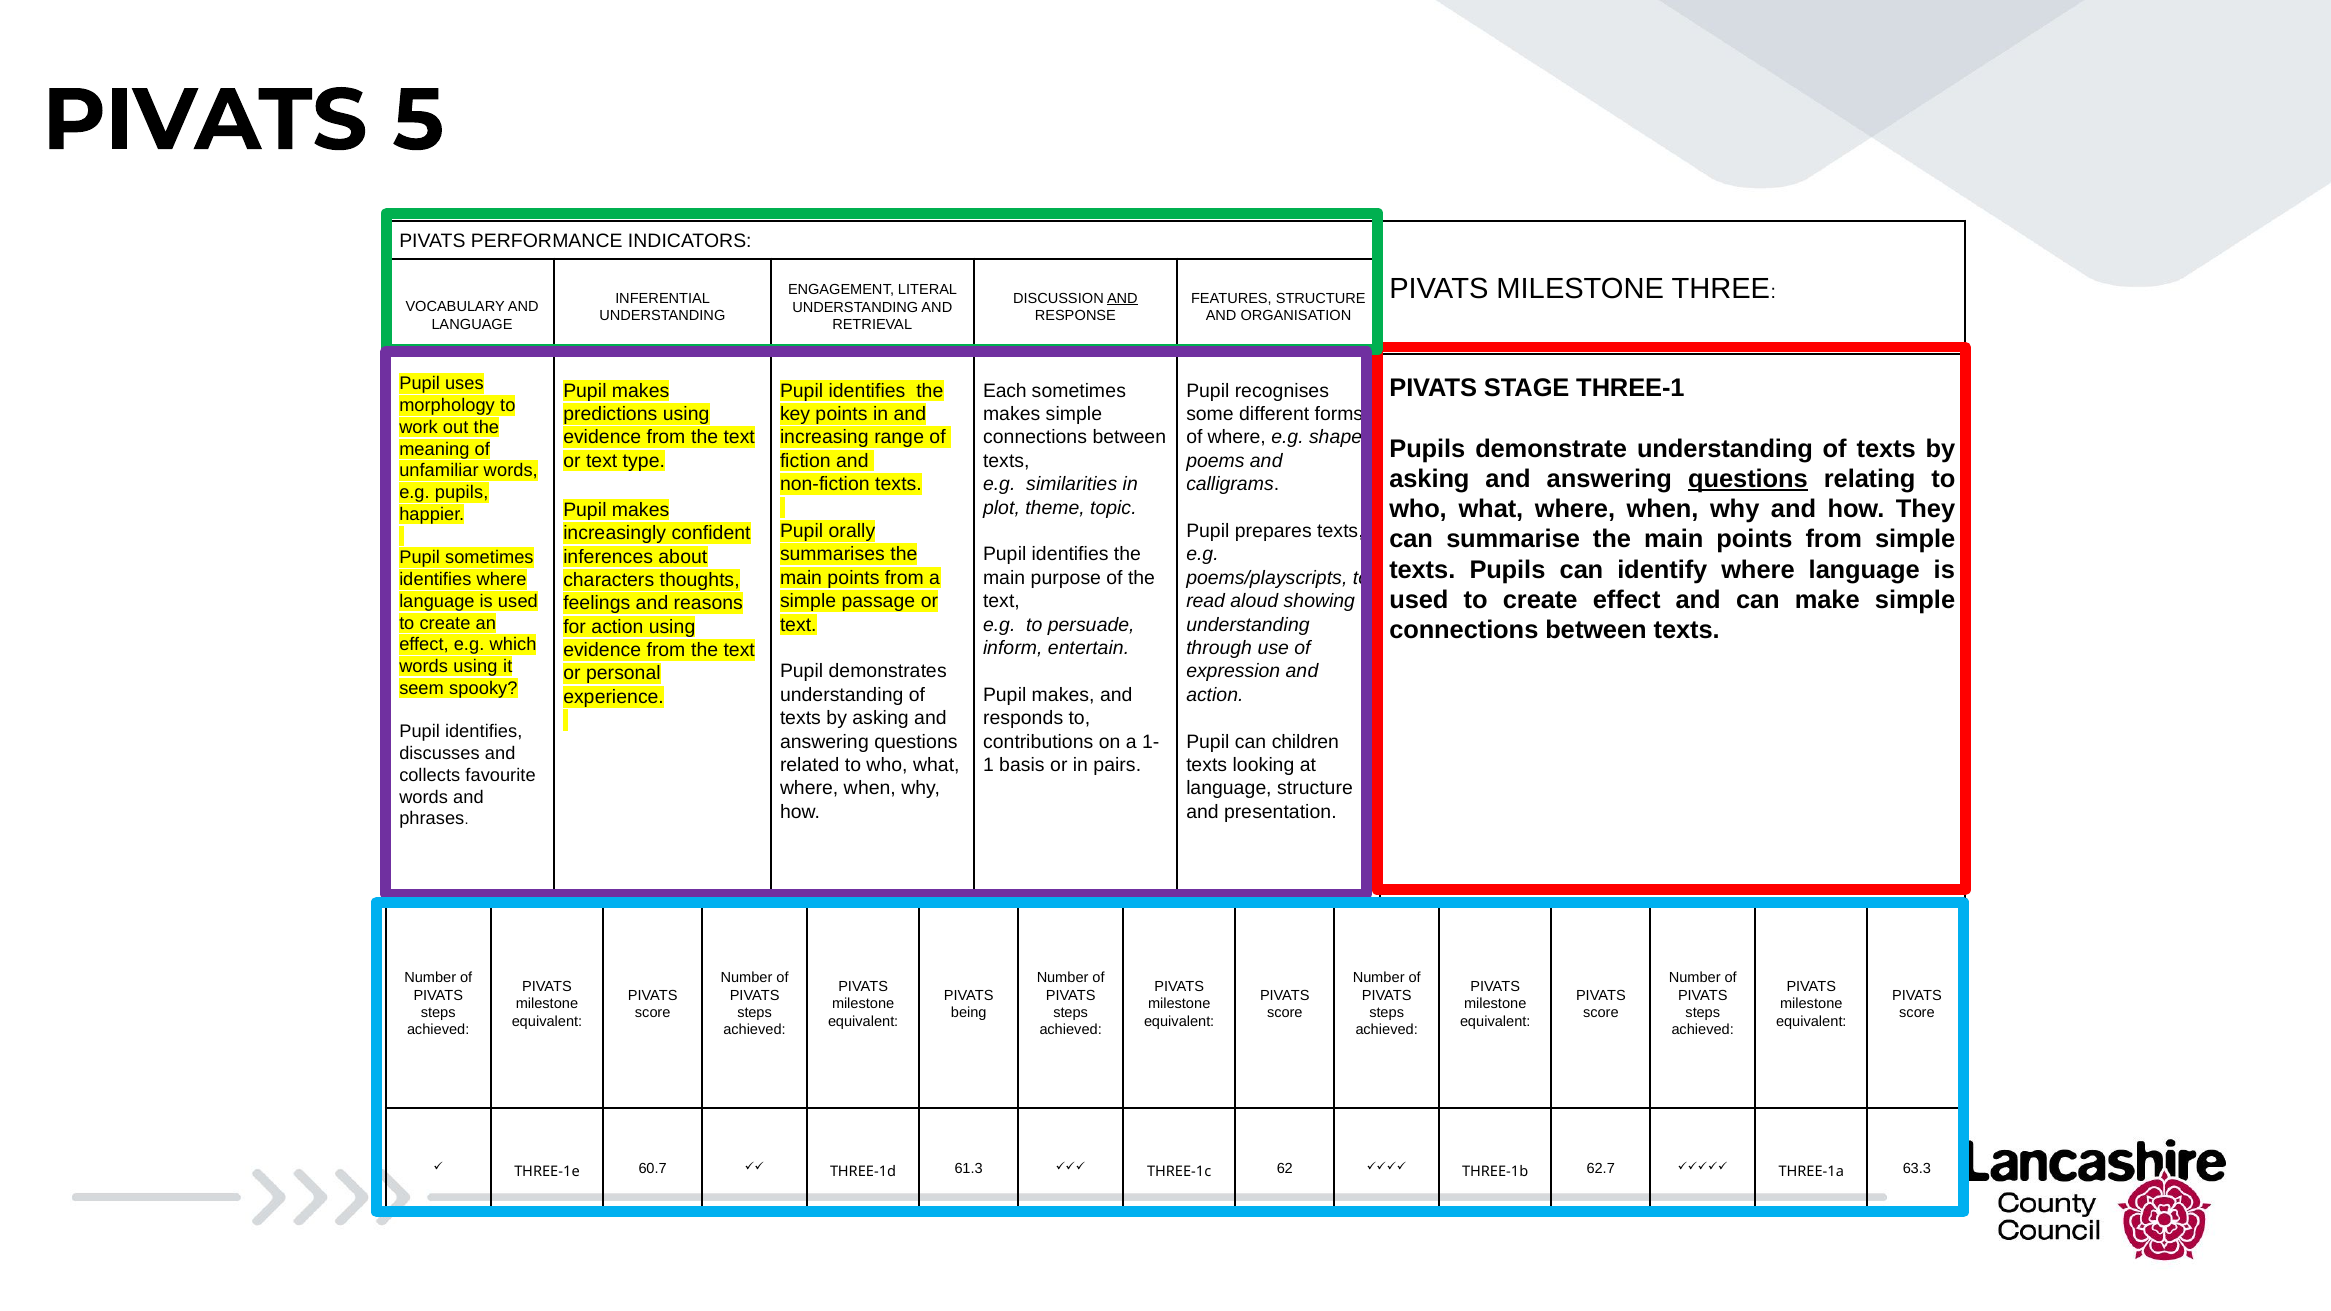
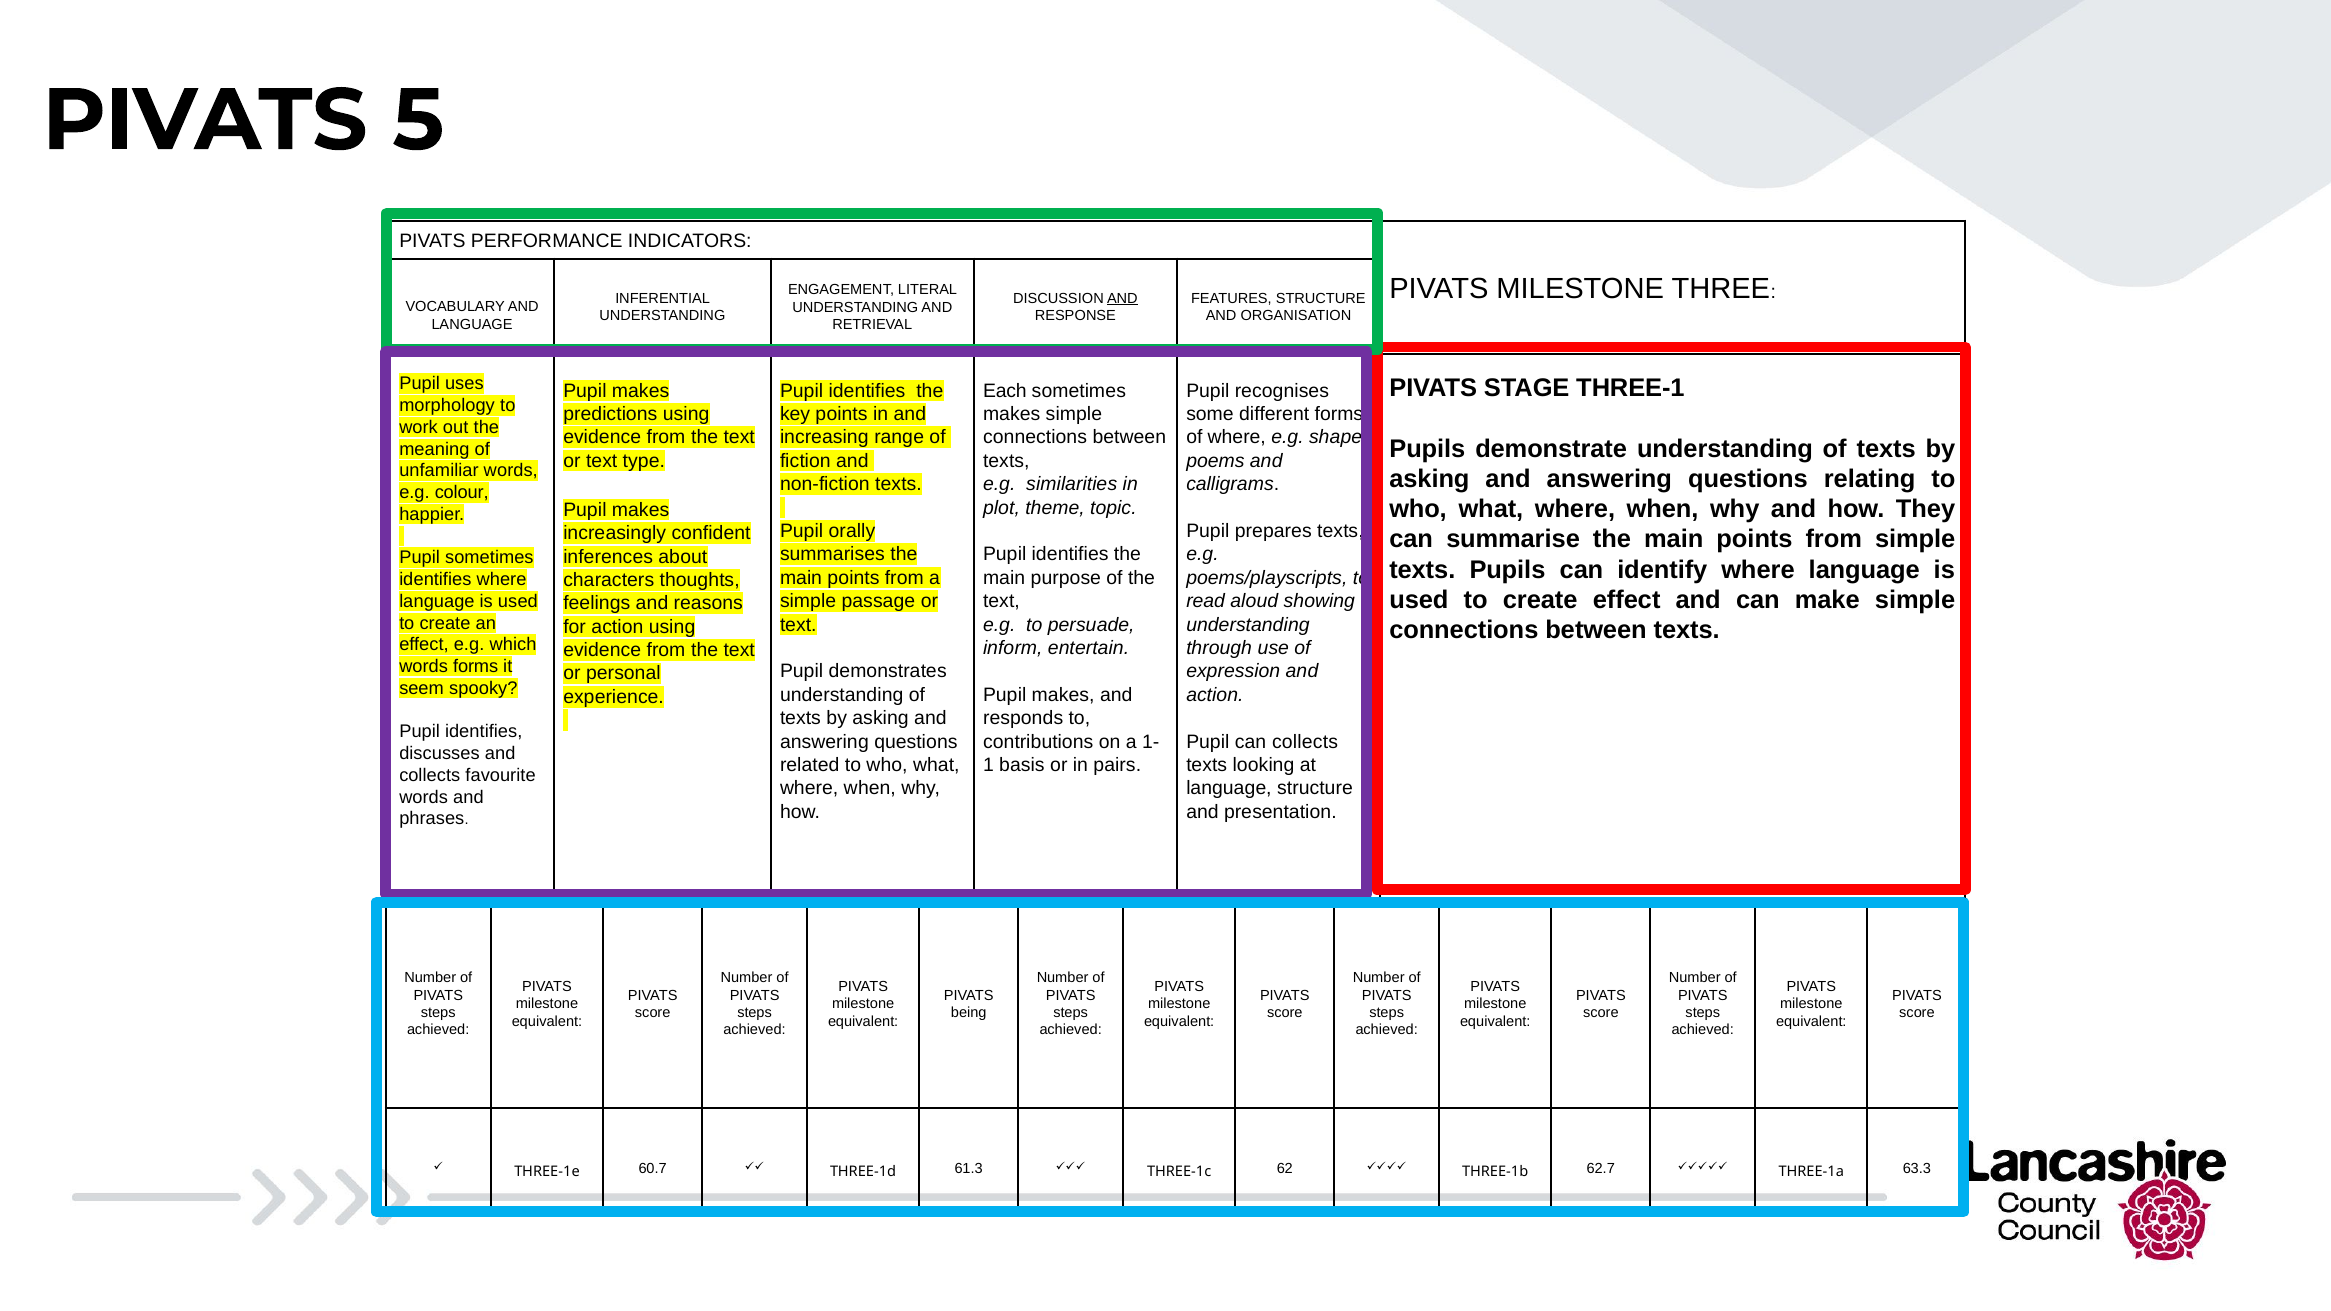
questions underline: present -> none (1748, 479)
e.g pupils: pupils -> colour (462, 493)
words using: using -> forms (476, 667)
can children: children -> collects (1305, 742)
